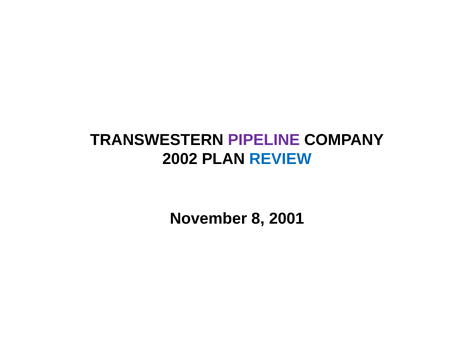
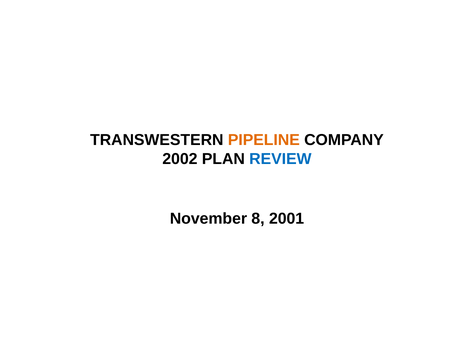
PIPELINE colour: purple -> orange (264, 140)
